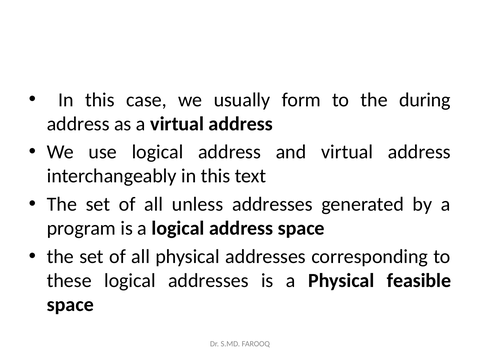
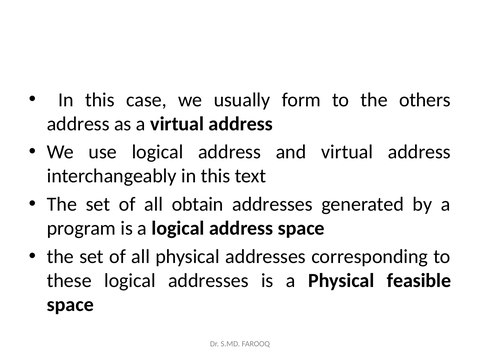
during: during -> others (425, 100)
unless: unless -> obtain (198, 204)
